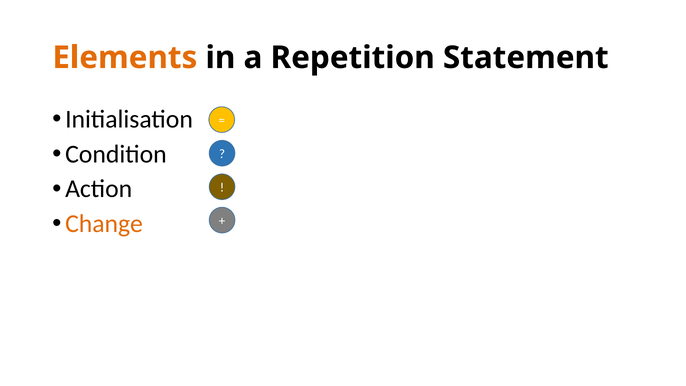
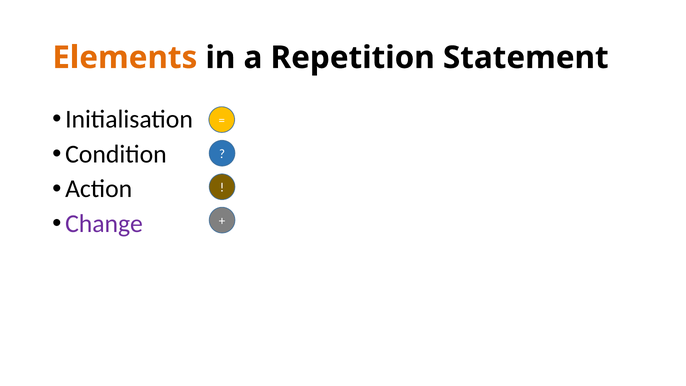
Change colour: orange -> purple (104, 224)
